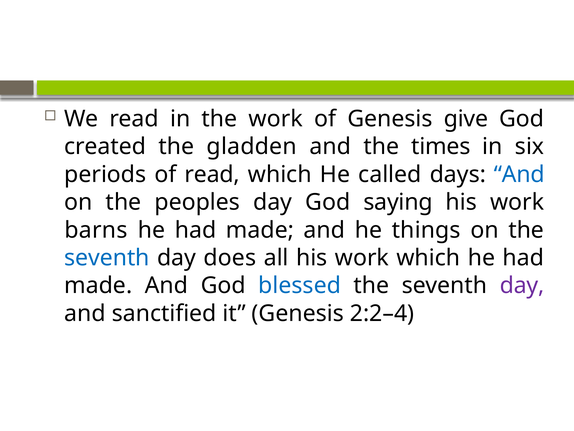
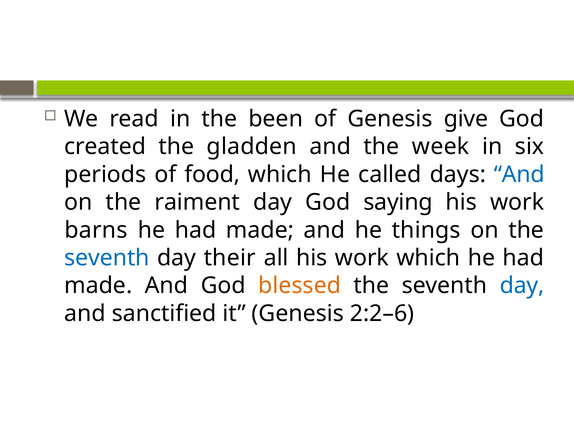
the work: work -> been (276, 119)
times: times -> week (441, 147)
of read: read -> food (212, 174)
peoples: peoples -> raiment (197, 202)
does: does -> their (230, 258)
blessed colour: blue -> orange (300, 285)
day colour: purple -> blue (522, 285)
2:2–4: 2:2–4 -> 2:2–6 (382, 313)
